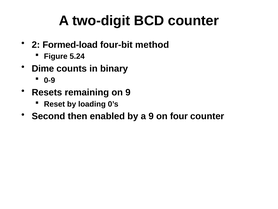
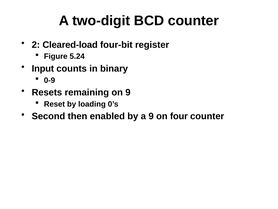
Formed-load: Formed-load -> Cleared-load (70, 45)
method: method -> register (152, 45)
Dime: Dime -> Input (43, 68)
